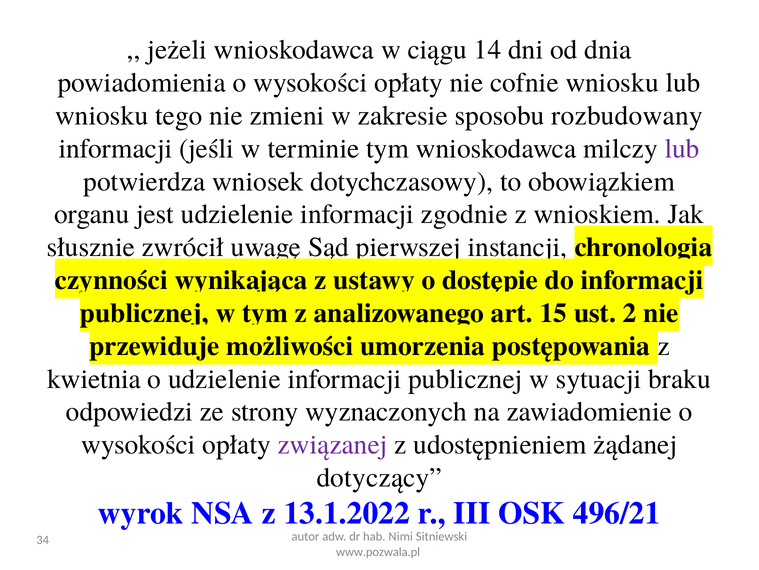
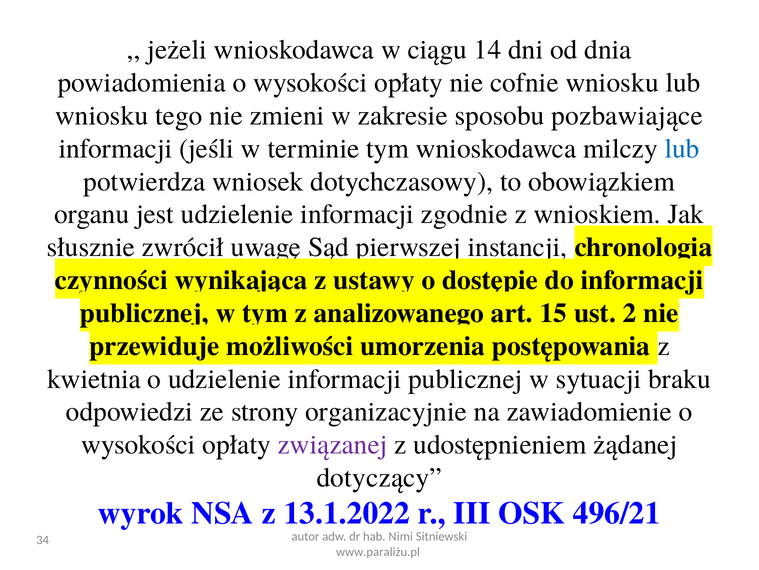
rozbudowany: rozbudowany -> pozbawiające (627, 116)
lub colour: purple -> blue (682, 148)
wyznaczonych: wyznaczonych -> organizacyjnie (386, 411)
www.pozwala.pl: www.pozwala.pl -> www.paraliżu.pl (378, 551)
